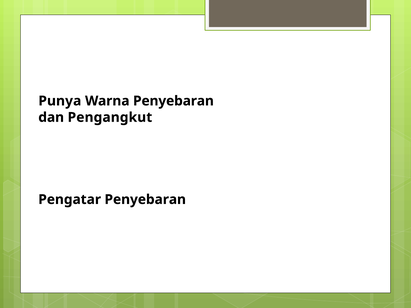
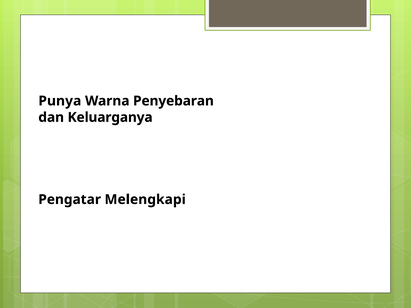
Pengangkut: Pengangkut -> Keluarganya (110, 117)
Pengatar Penyebaran: Penyebaran -> Melengkapi (145, 200)
